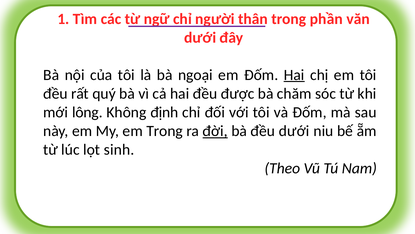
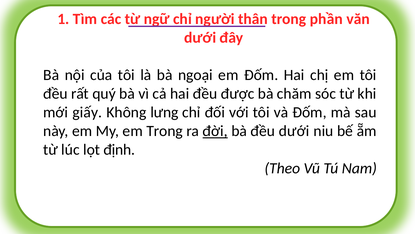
Hai underline: present -> none (294, 75)
lông: lông -> giấy (87, 112)
định: định -> lưng (164, 112)
sinh: sinh -> định (119, 149)
